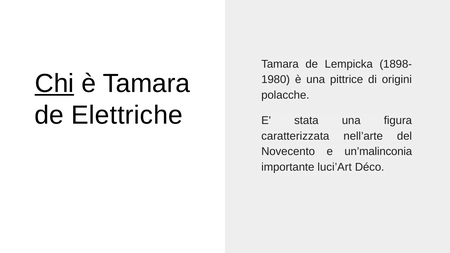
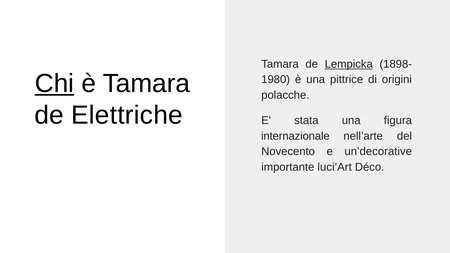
Lempicka underline: none -> present (349, 64)
caratterizzata: caratterizzata -> internazionale (295, 136)
un’malinconia: un’malinconia -> un’decorative (378, 152)
